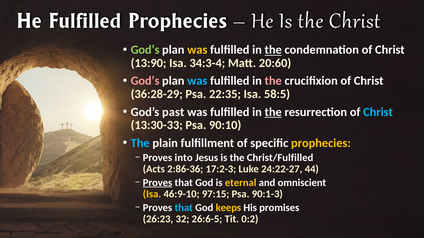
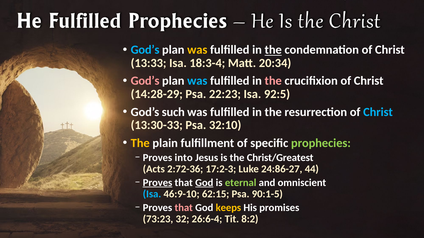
God’s colour: light green -> light blue (145, 50)
13:90: 13:90 -> 13:33 (149, 63)
34:3-4: 34:3-4 -> 18:3-4 (207, 63)
20:60: 20:60 -> 20:34 (275, 63)
36:28-29: 36:28-29 -> 14:28-29 (157, 94)
22:35: 22:35 -> 22:23 (225, 94)
58:5: 58:5 -> 92:5 (277, 94)
past: past -> such (173, 112)
the underline: present -> none (273, 112)
90:10: 90:10 -> 32:10 (225, 126)
The colour: light blue -> yellow (140, 143)
prophecies colour: yellow -> light green (321, 143)
Christ/Fulfilled: Christ/Fulfilled -> Christ/Greatest (280, 158)
2:86-36: 2:86-36 -> 2:72-36 (185, 169)
24:22-27: 24:22-27 -> 24:86-27 (282, 169)
God underline: none -> present (204, 183)
eternal colour: yellow -> light green (241, 183)
Isa colour: yellow -> light blue (152, 194)
97:15: 97:15 -> 62:15 (216, 194)
90:1-3: 90:1-3 -> 90:1-5 (267, 194)
that colour: light blue -> pink (184, 208)
26:23: 26:23 -> 73:23 (158, 219)
26:6-5: 26:6-5 -> 26:6-4 (207, 219)
0:2: 0:2 -> 8:2 (250, 219)
